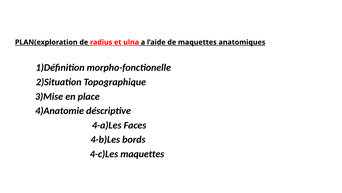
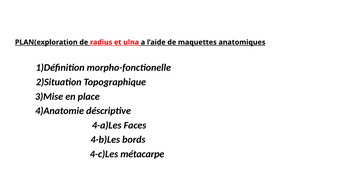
4-c)Les maquettes: maquettes -> métacarpe (142, 154)
